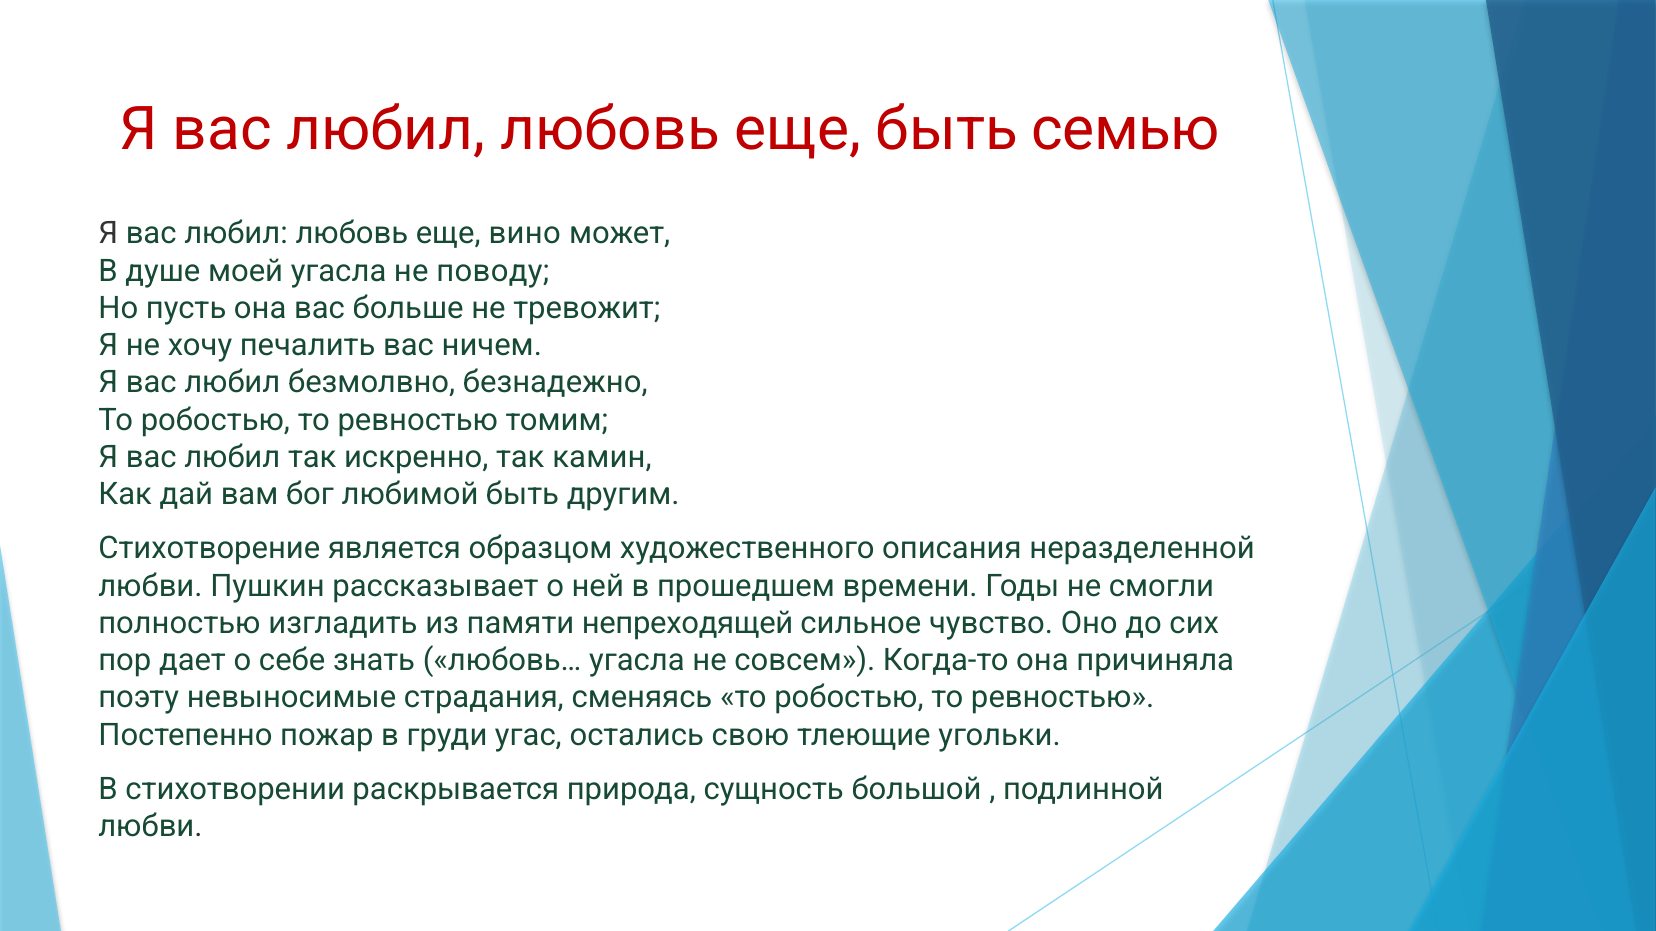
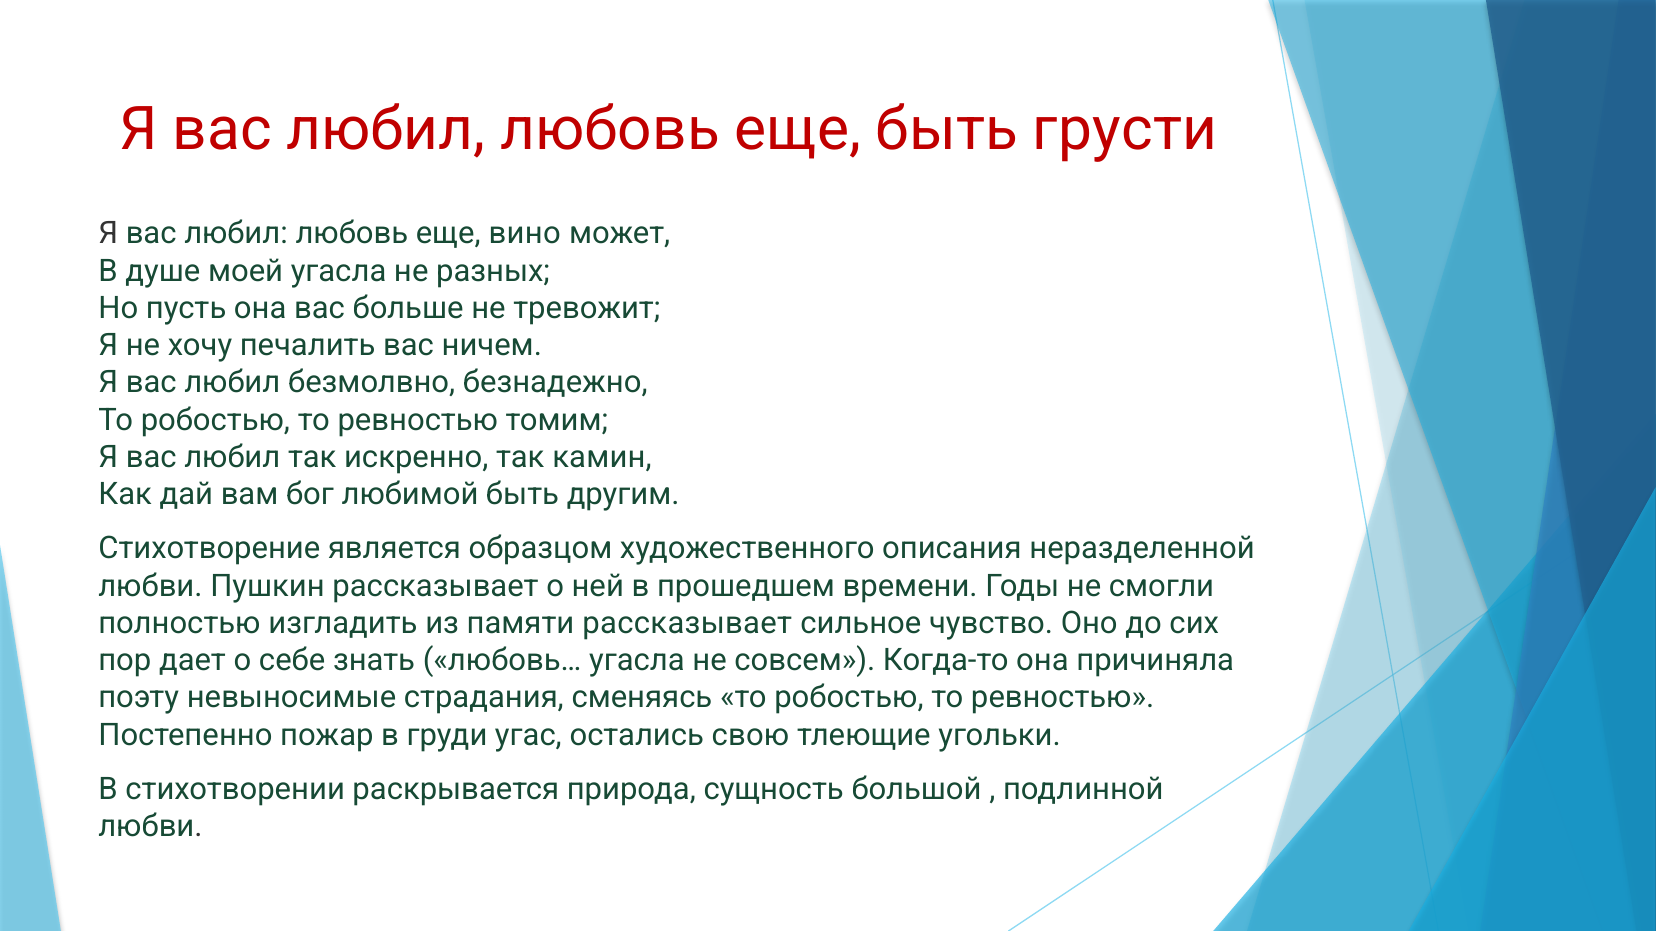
семью: семью -> грусти (1125, 129)
поводу: поводу -> разных (493, 271)
памяти непреходящей: непреходящей -> рассказывает (687, 624)
